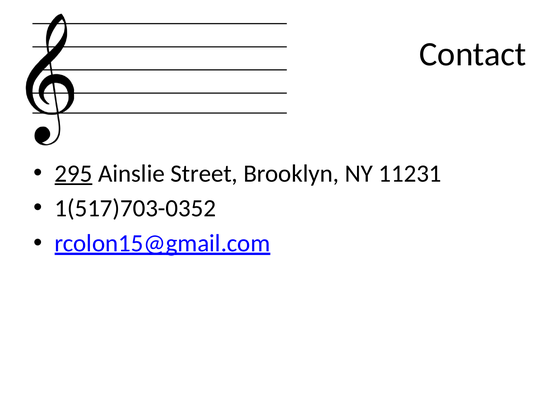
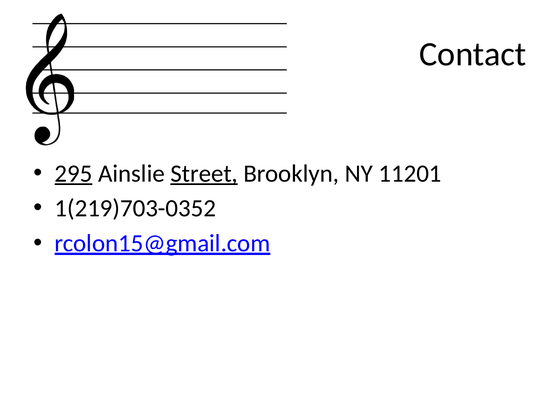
Street underline: none -> present (204, 173)
11231: 11231 -> 11201 (410, 173)
1(517)703-0352: 1(517)703-0352 -> 1(219)703-0352 (135, 208)
